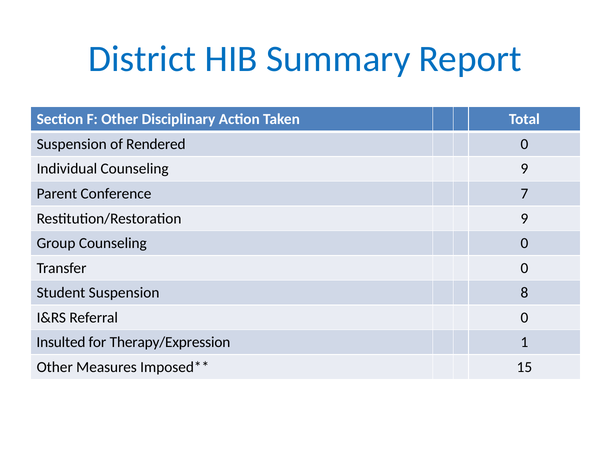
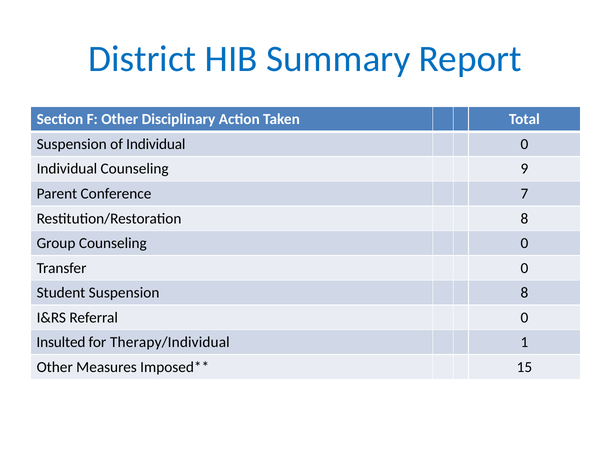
of Rendered: Rendered -> Individual (156, 144)
Restitution/Restoration 9: 9 -> 8 (524, 219)
Therapy/Expression: Therapy/Expression -> Therapy/Individual (170, 342)
